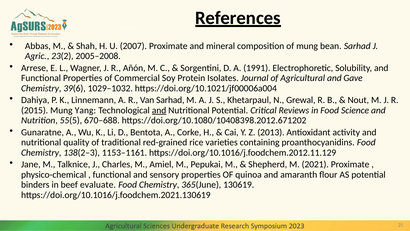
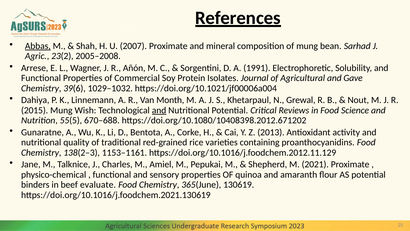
Abbas underline: none -> present (38, 46)
Van Sarhad: Sarhad -> Month (170, 100)
Yang: Yang -> Wish (85, 110)
